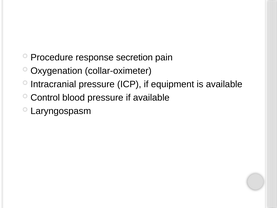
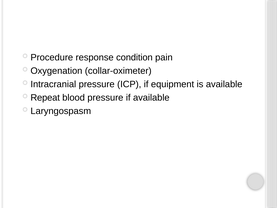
secretion: secretion -> condition (134, 57)
Control: Control -> Repeat (45, 98)
